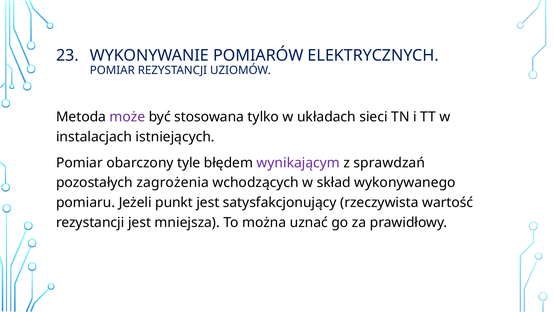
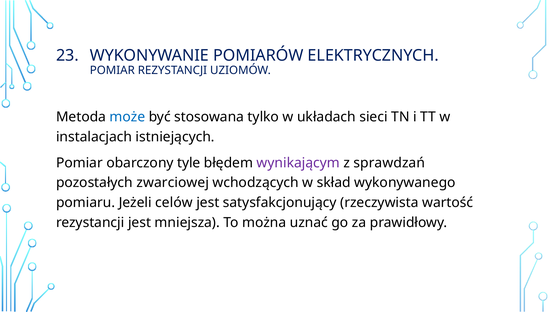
może colour: purple -> blue (127, 117)
zagrożenia: zagrożenia -> zwarciowej (173, 182)
punkt: punkt -> celów (174, 202)
